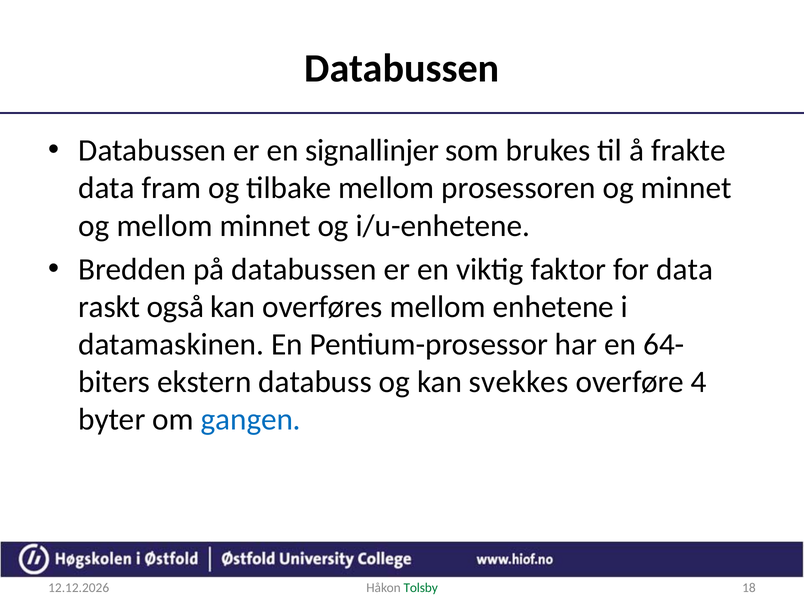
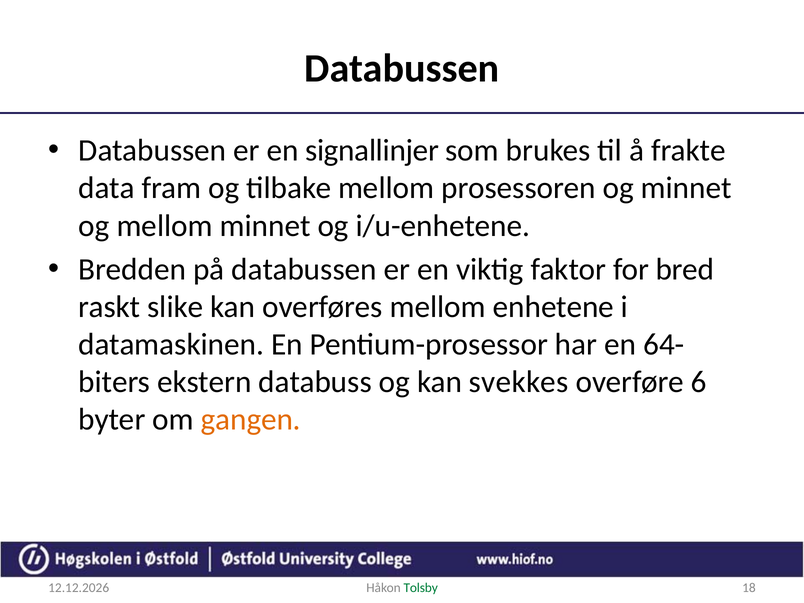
for data: data -> bred (685, 269)
også: også -> slike (175, 307)
4: 4 -> 6 (699, 382)
gangen colour: blue -> orange (251, 420)
